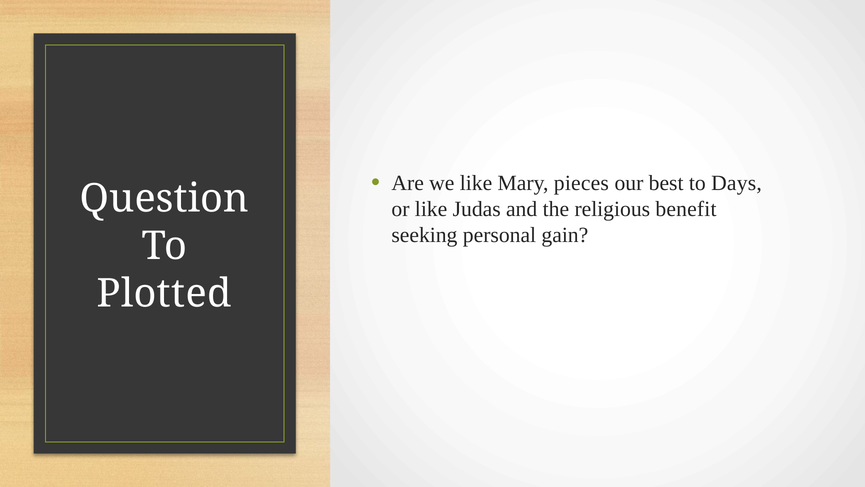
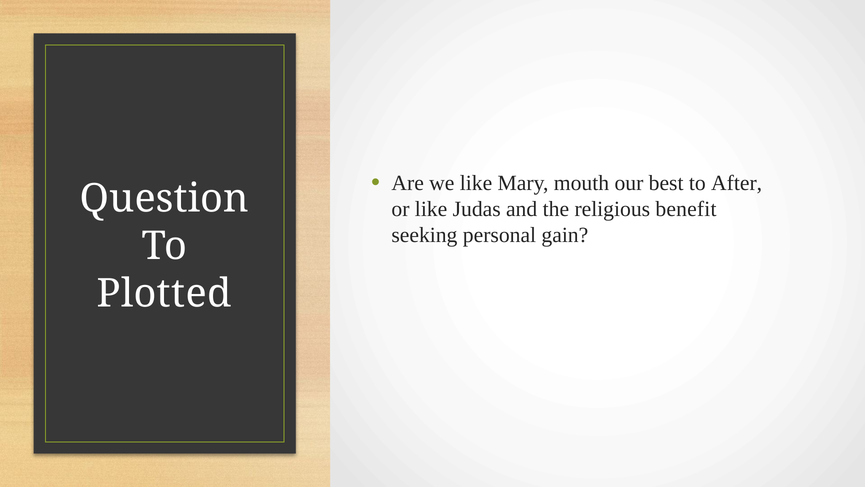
pieces: pieces -> mouth (581, 183)
Days: Days -> After (737, 183)
